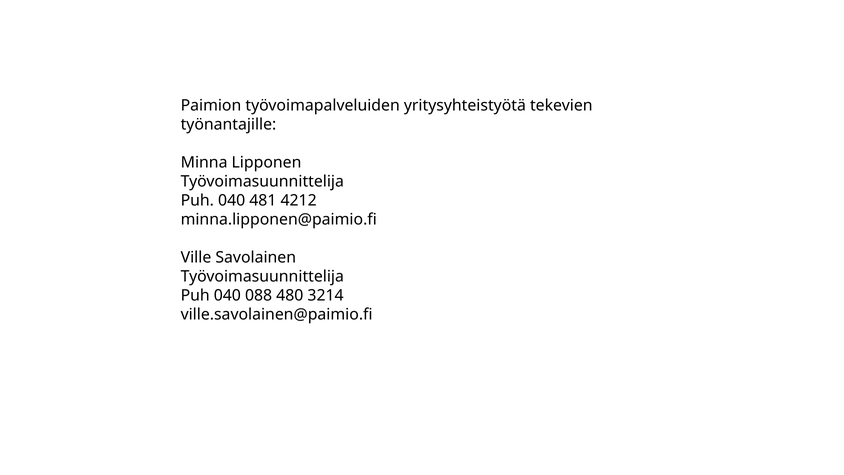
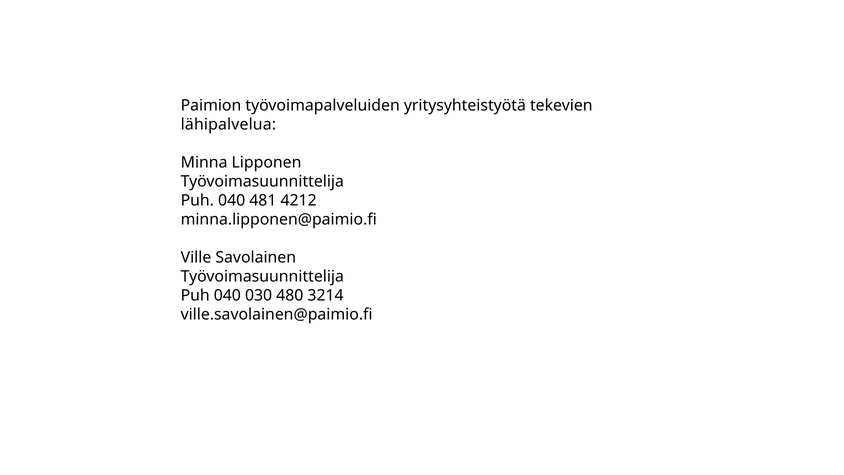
työnantajille: työnantajille -> lähipalvelua (228, 124)
088: 088 -> 030 (259, 295)
